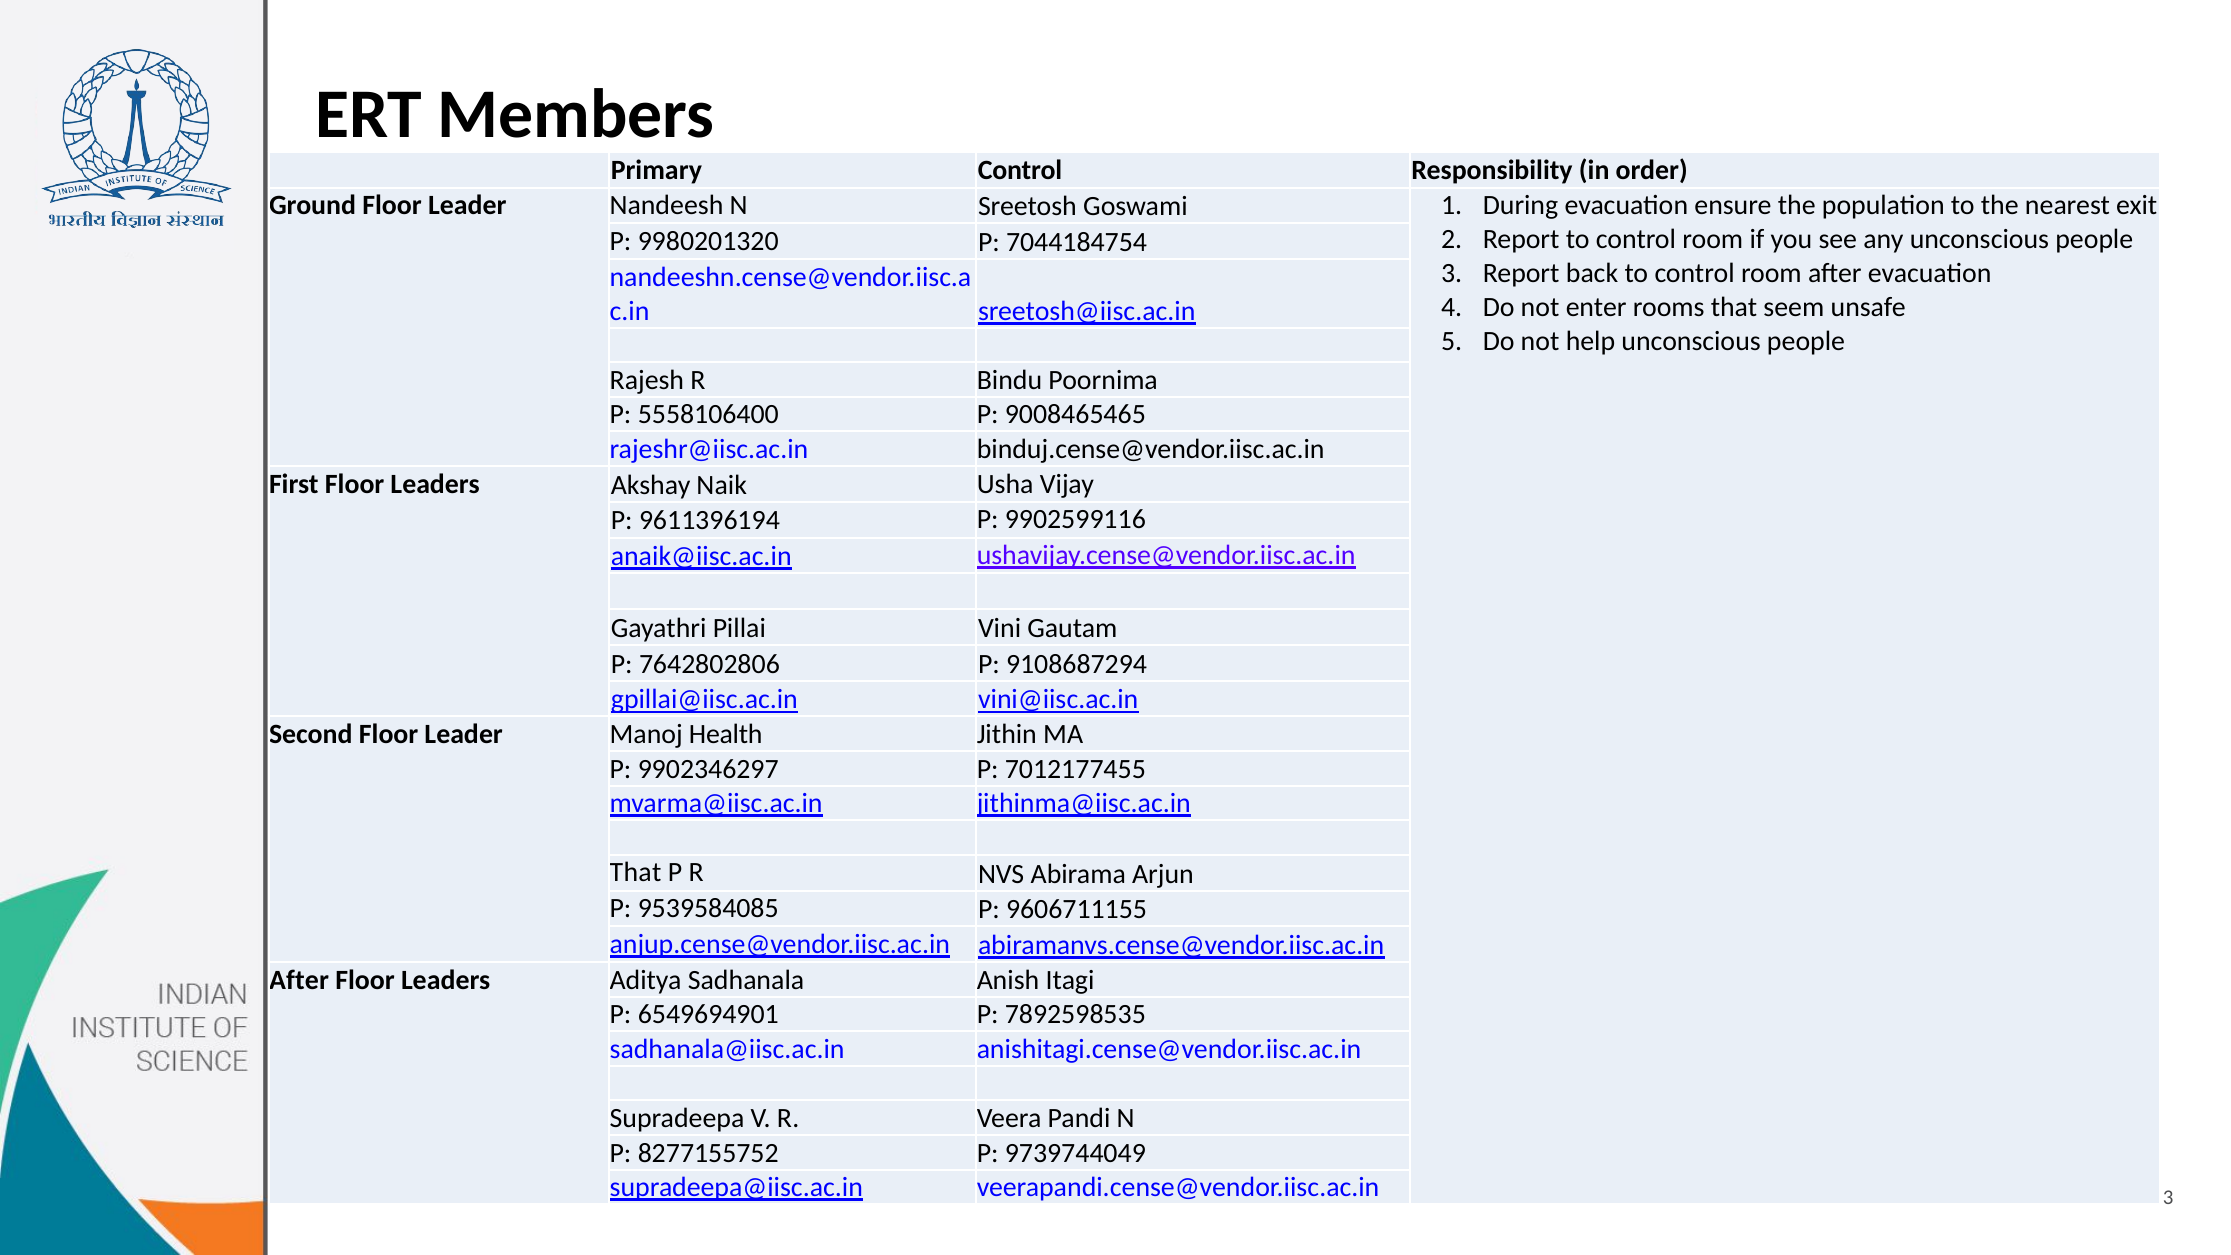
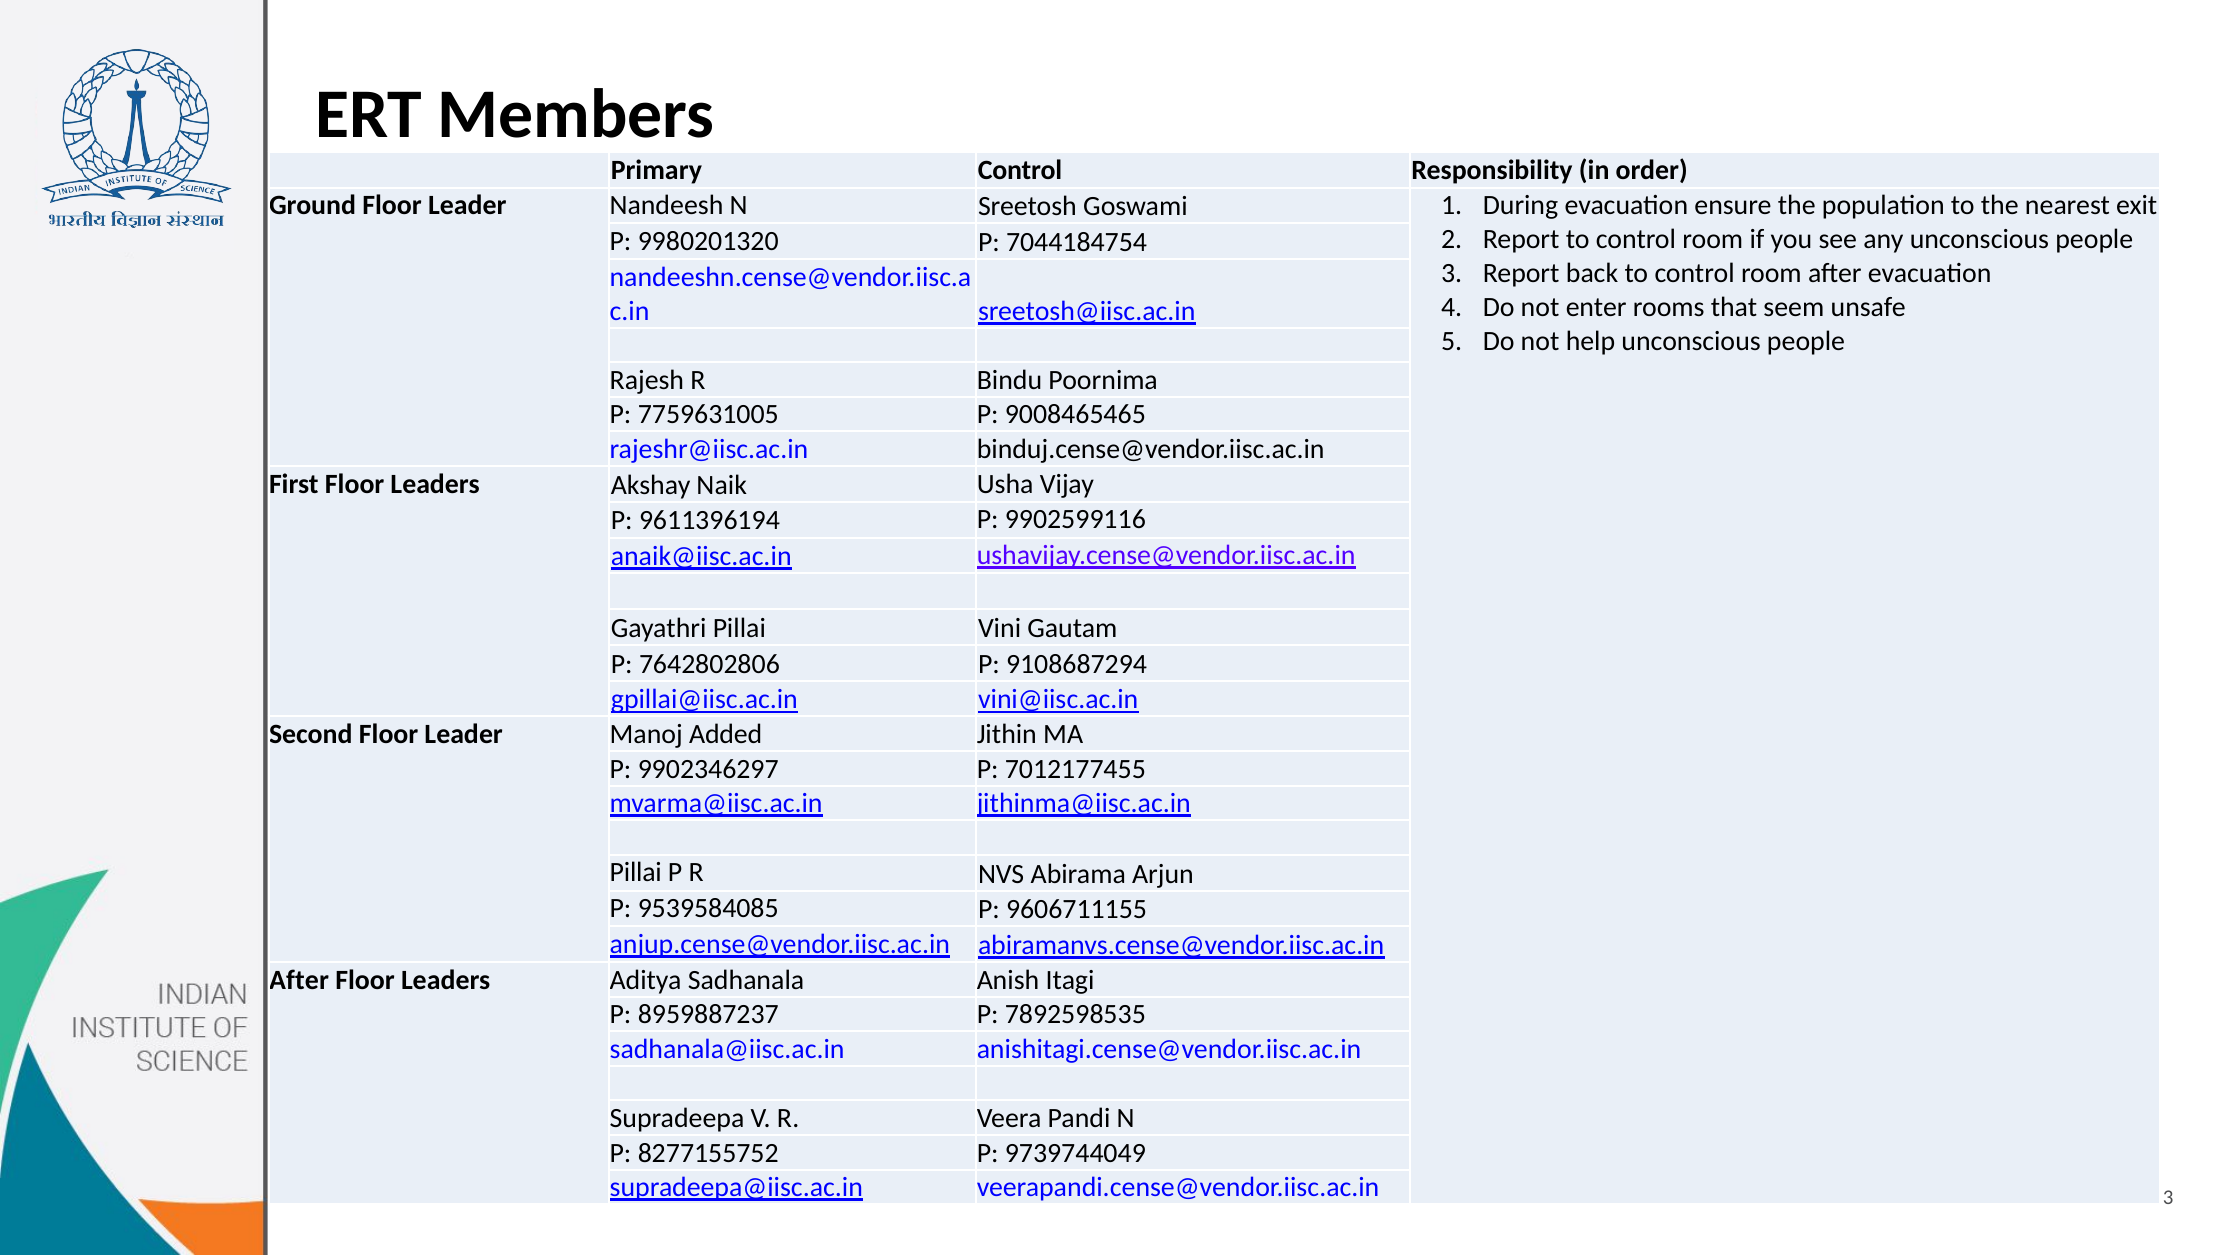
5558106400: 5558106400 -> 7759631005 (708, 415)
Health: Health -> Added (726, 734)
That: That -> Pillai (636, 873)
6549694901: 6549694901 -> 8959887237 (708, 1014)
